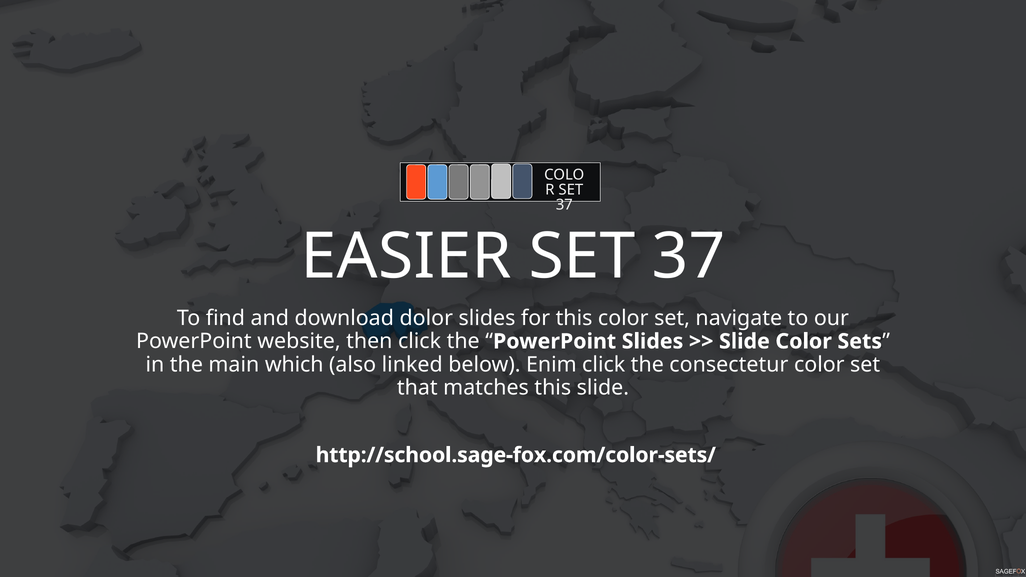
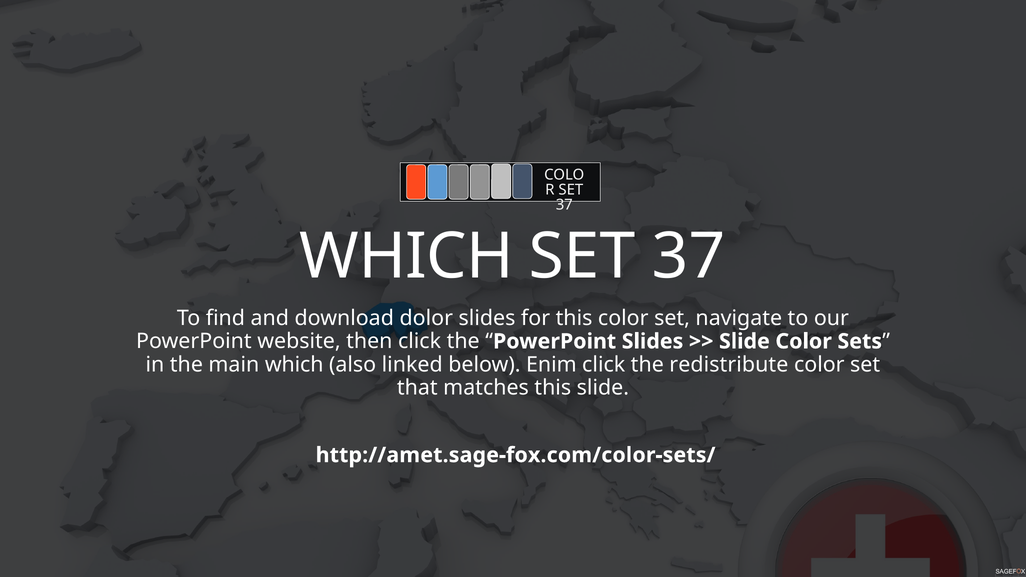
EASIER: EASIER -> WHICH (407, 256)
consectetur: consectetur -> redistribute (729, 365)
http://school.sage-fox.com/color-sets/: http://school.sage-fox.com/color-sets/ -> http://amet.sage-fox.com/color-sets/ (516, 455)
